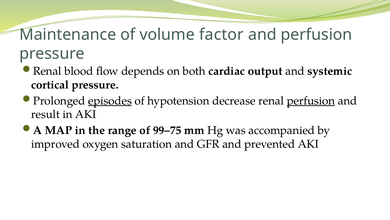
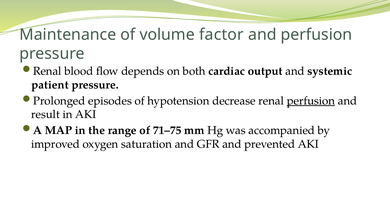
cortical: cortical -> patient (50, 85)
episodes underline: present -> none (110, 100)
99–75: 99–75 -> 71–75 (167, 130)
